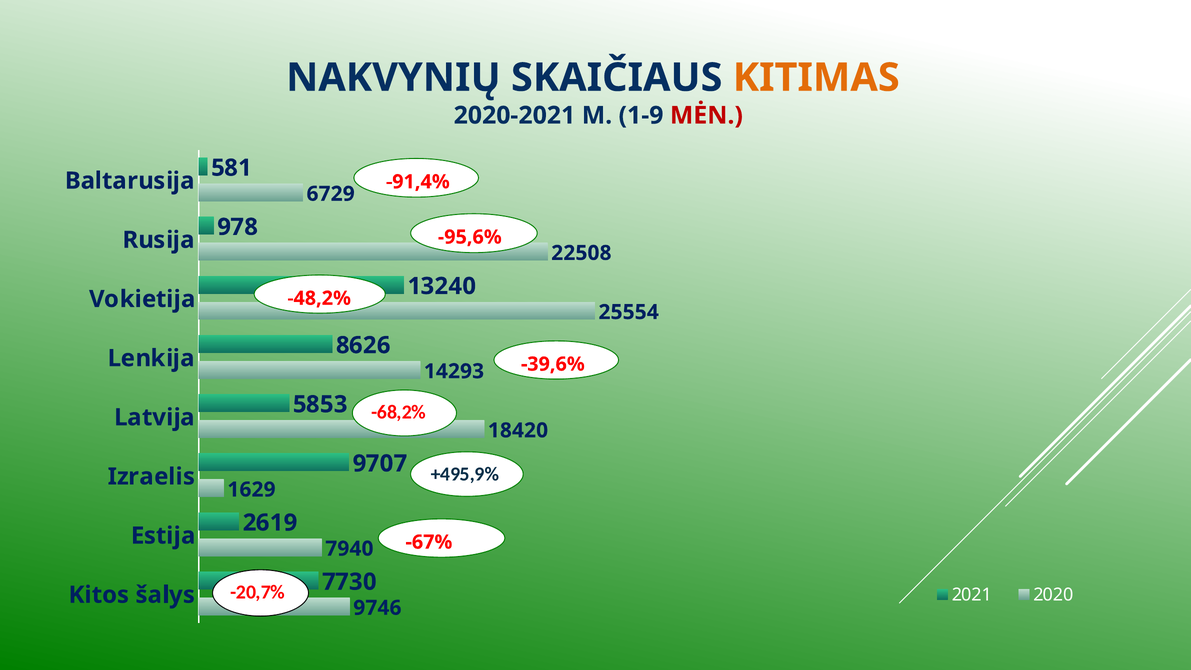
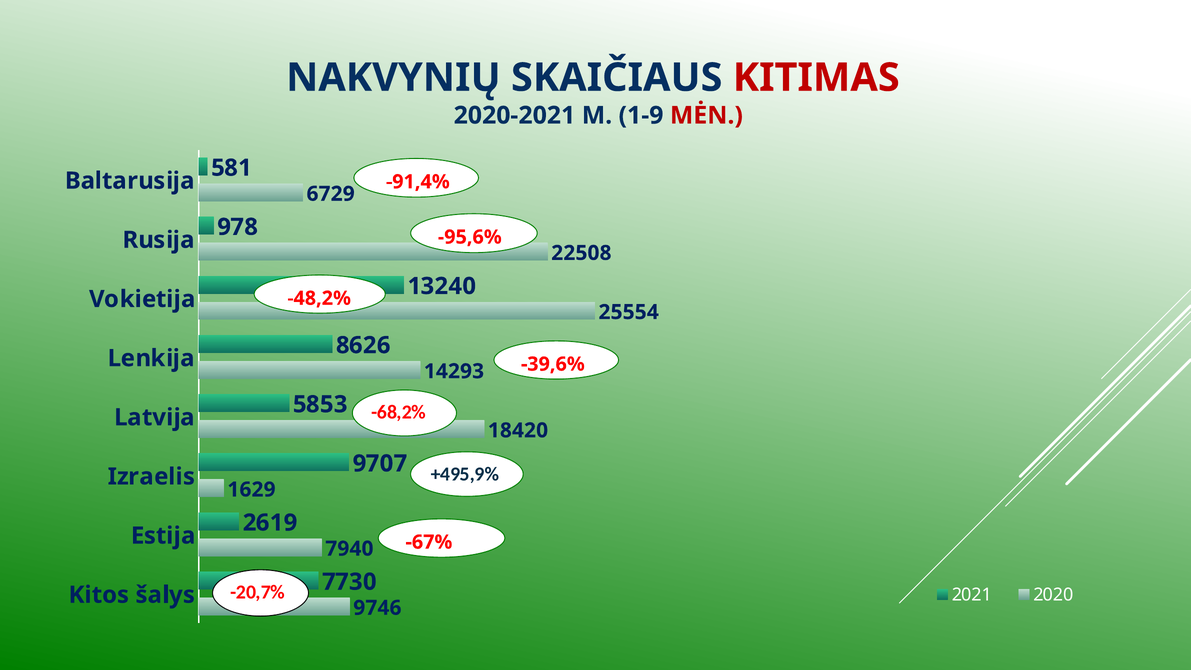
KITIMAS colour: orange -> red (816, 78)
